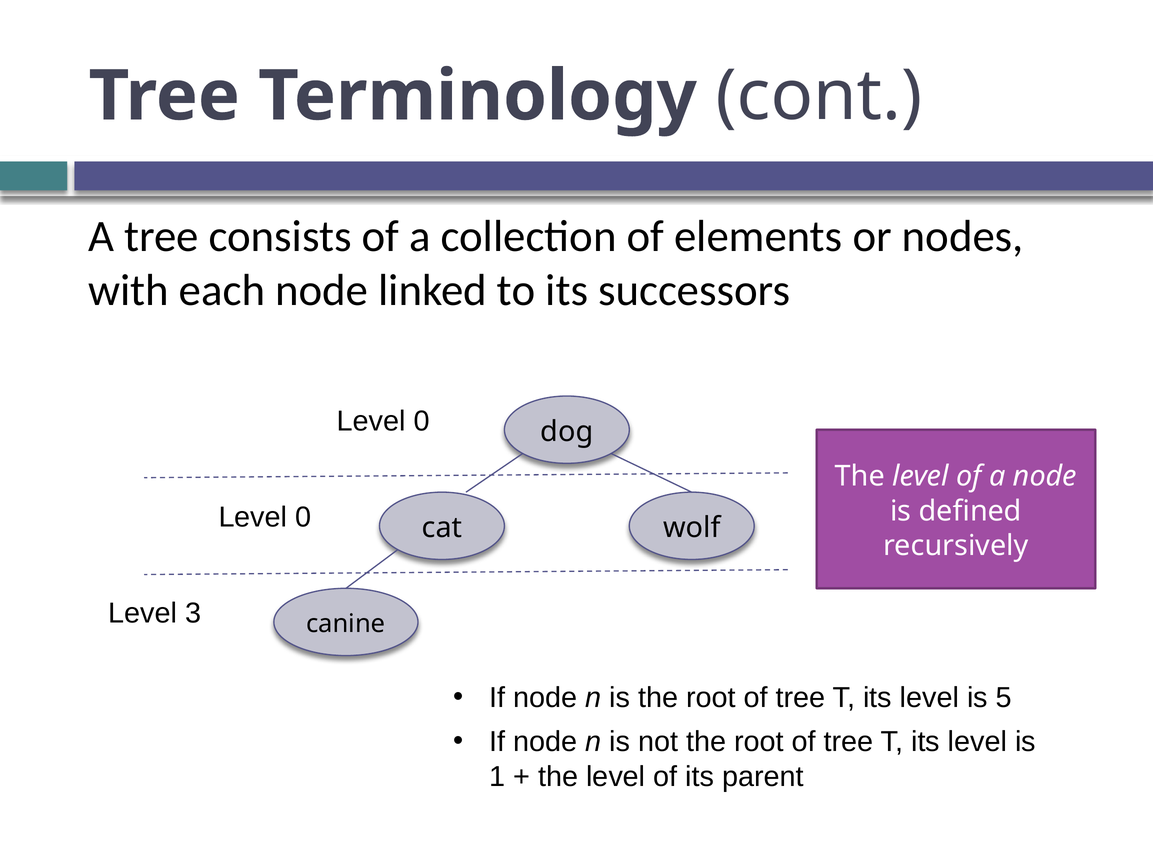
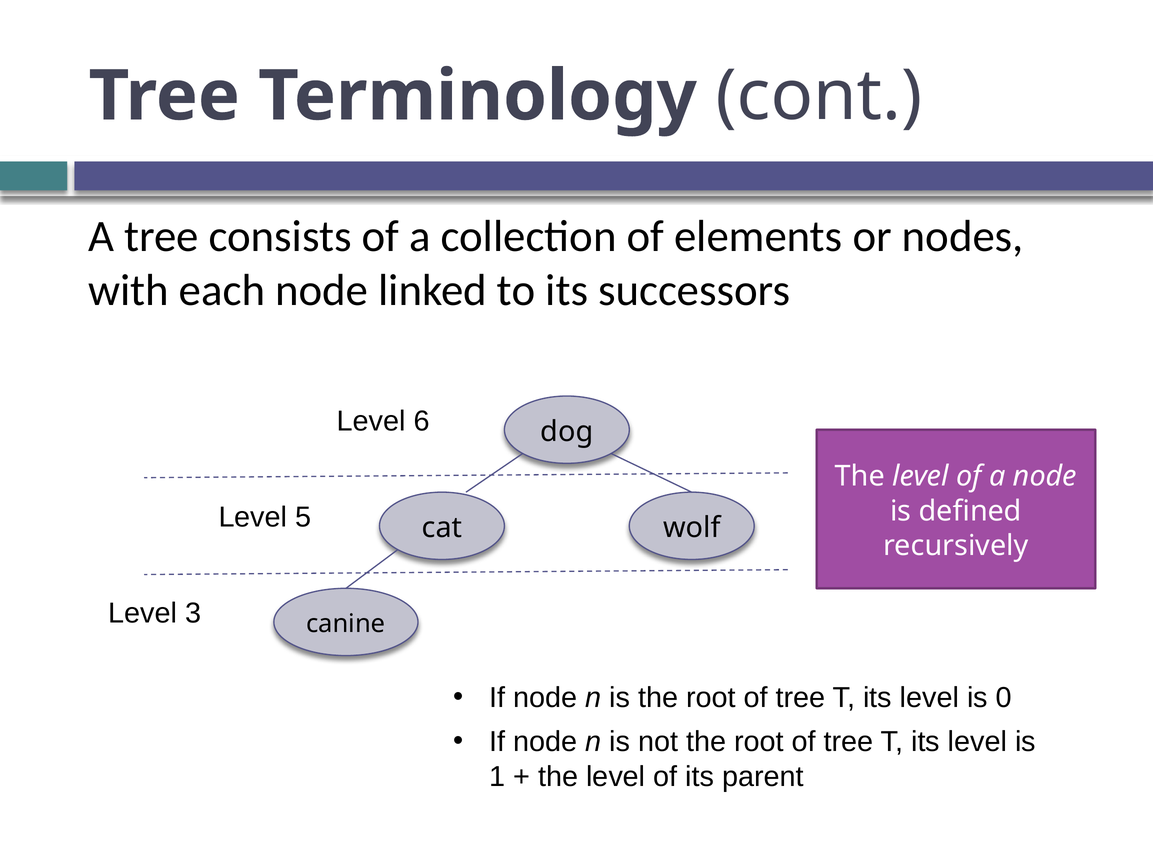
0: 0 -> 6 (422, 421)
0: 0 -> 5 (303, 517)
5: 5 -> 0 (1004, 698)
